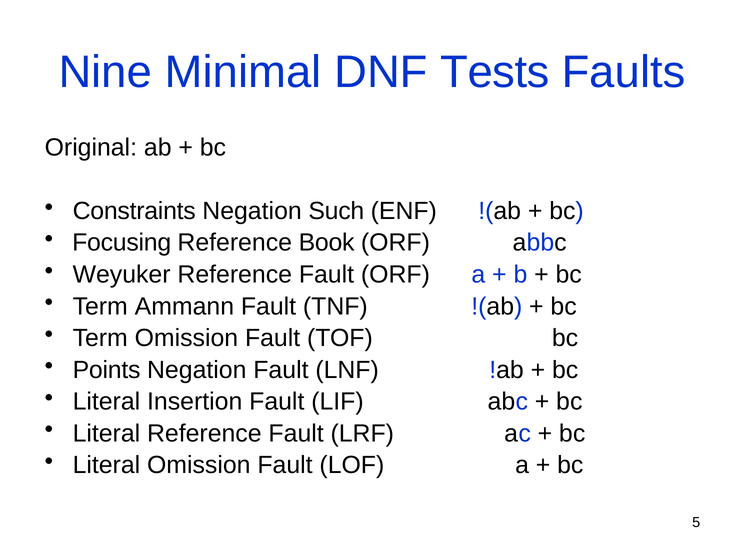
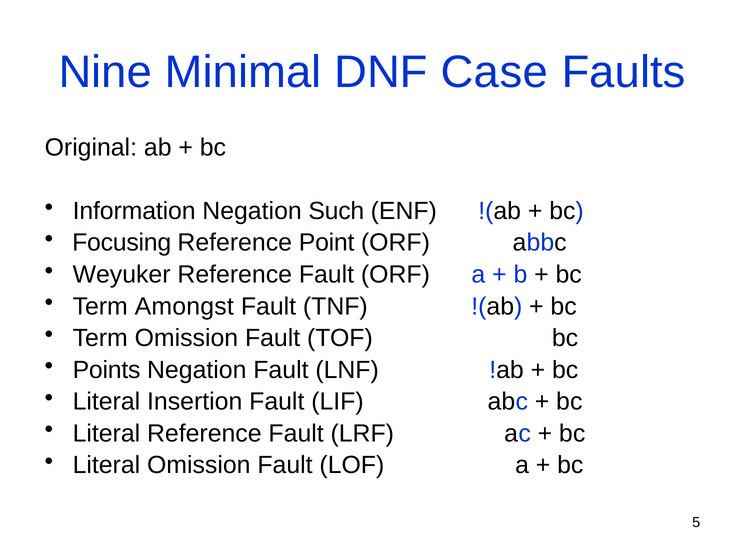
Tests: Tests -> Case (494, 72)
Constraints: Constraints -> Information (134, 211)
Book: Book -> Point (327, 243)
Ammann: Ammann -> Amongst (184, 306)
